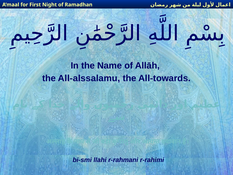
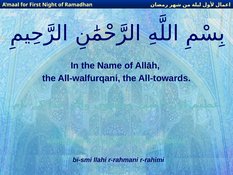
All-alssalamu: All-alssalamu -> All-walfurqani (89, 78)
